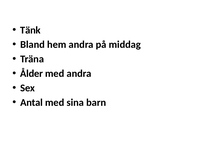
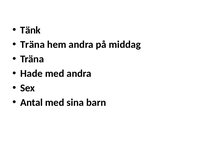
Bland: Bland -> Träna (32, 45)
Ålder: Ålder -> Hade (31, 74)
